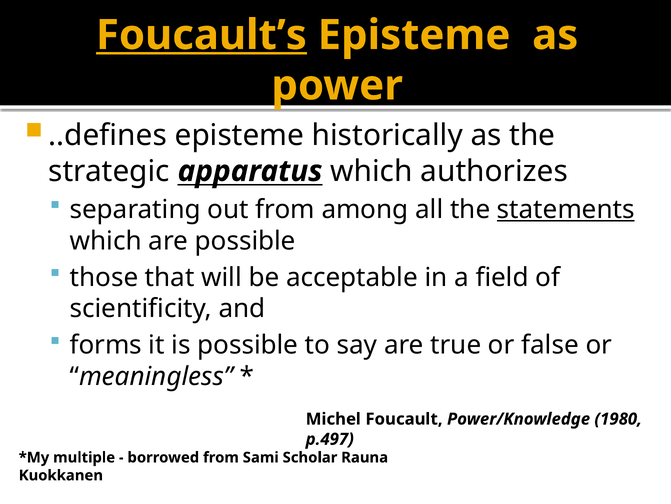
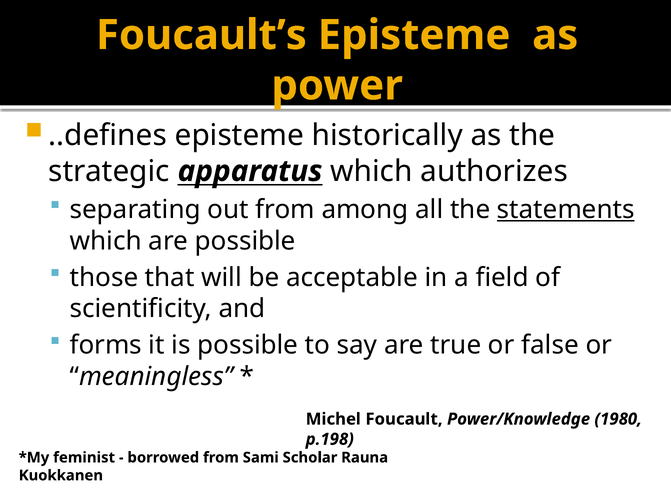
Foucault’s underline: present -> none (201, 35)
p.497: p.497 -> p.198 (330, 439)
multiple: multiple -> feminist (84, 457)
